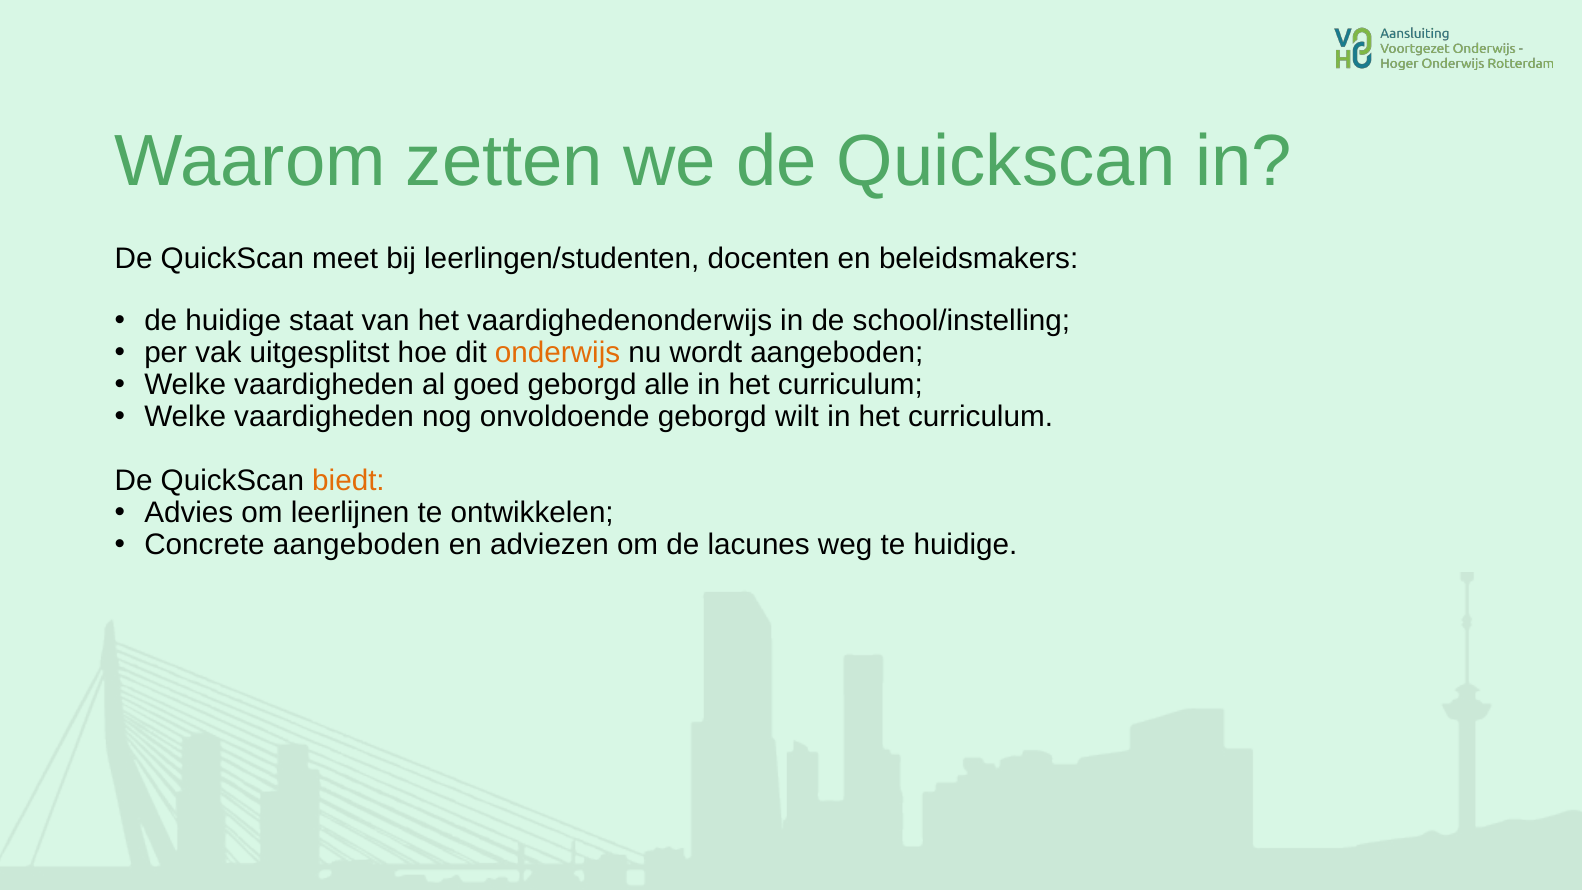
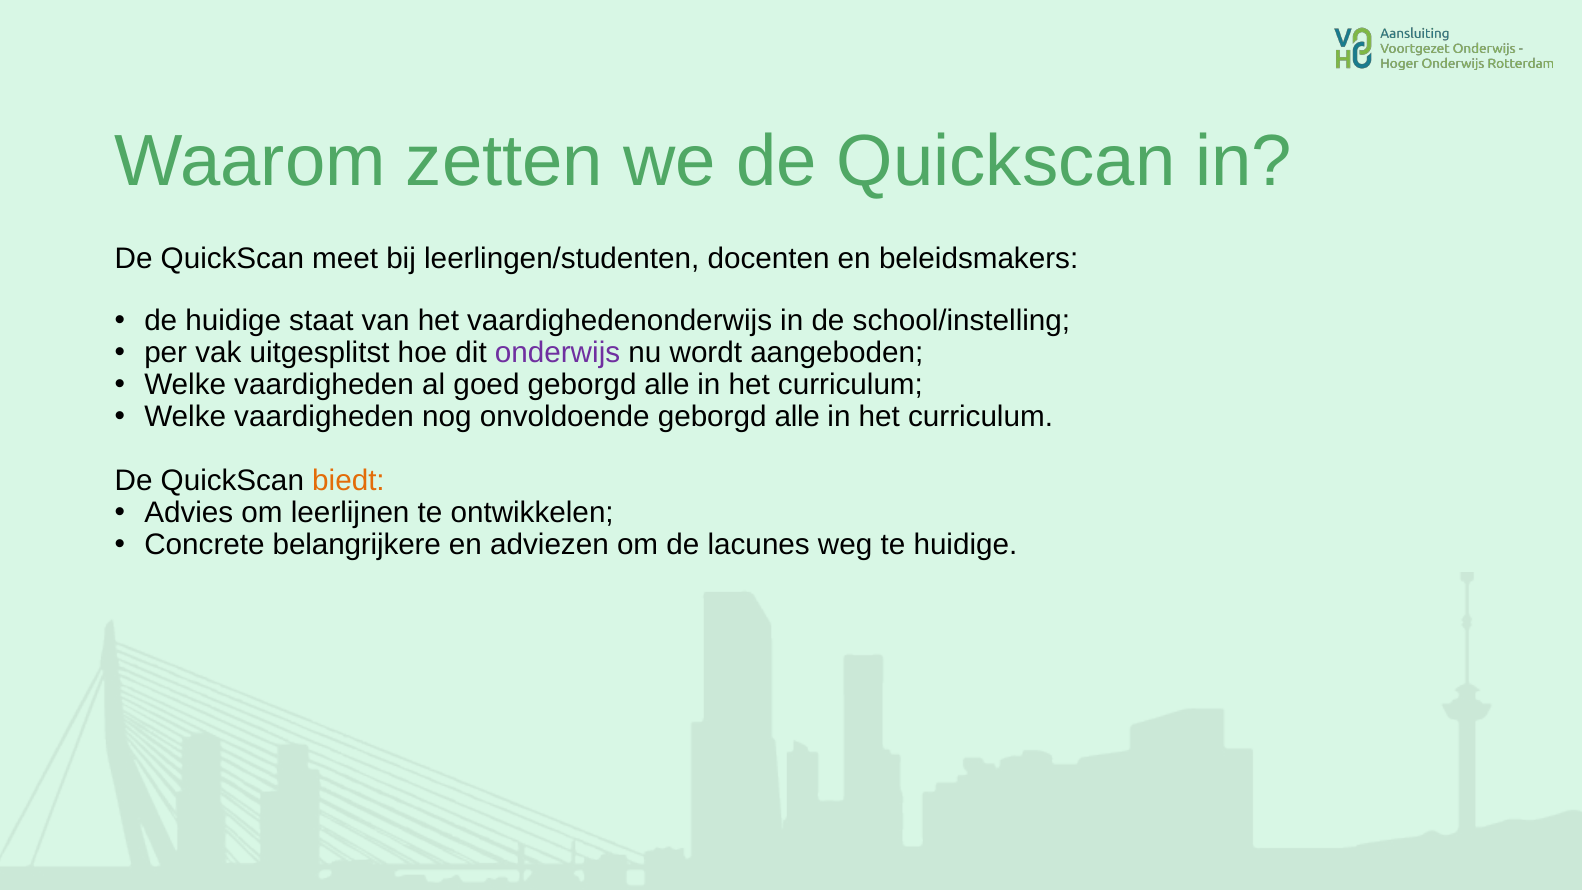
onderwijs colour: orange -> purple (558, 352)
onvoldoende geborgd wilt: wilt -> alle (797, 417)
Concrete aangeboden: aangeboden -> belangrijkere (357, 545)
